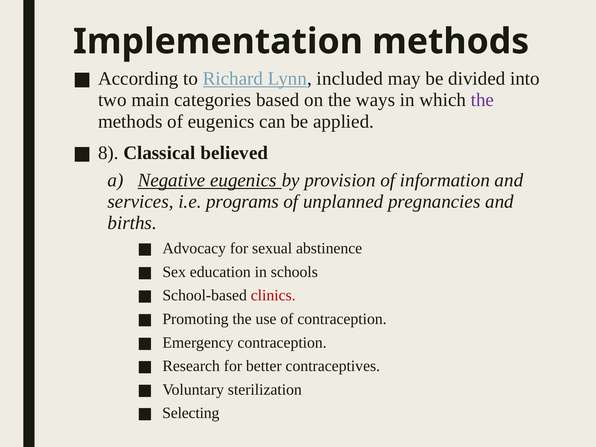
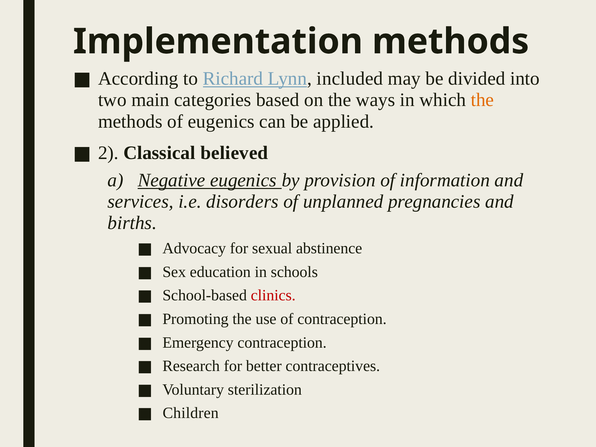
the colour: purple -> orange (482, 100)
8: 8 -> 2 (108, 153)
programs: programs -> disorders (242, 202)
Selecting: Selecting -> Children (191, 413)
